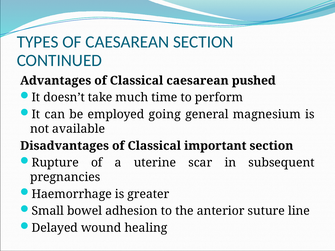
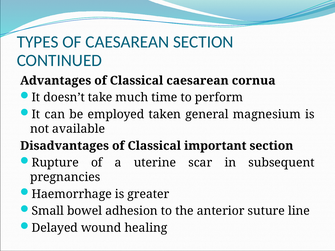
pushed: pushed -> cornua (254, 81)
going: going -> taken (165, 115)
